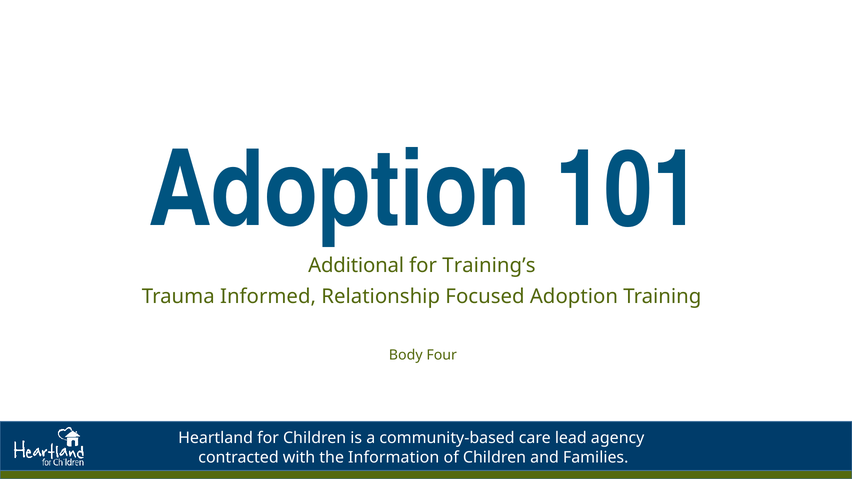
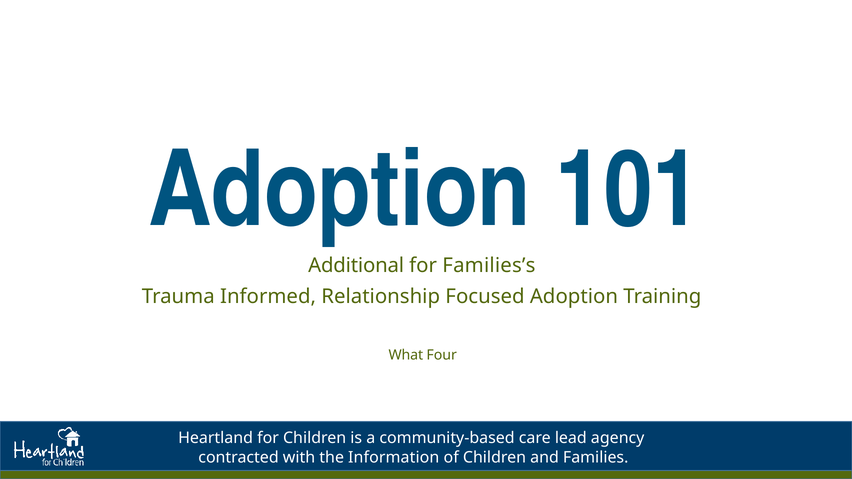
Training’s: Training’s -> Families’s (489, 266)
Body: Body -> What (406, 355)
